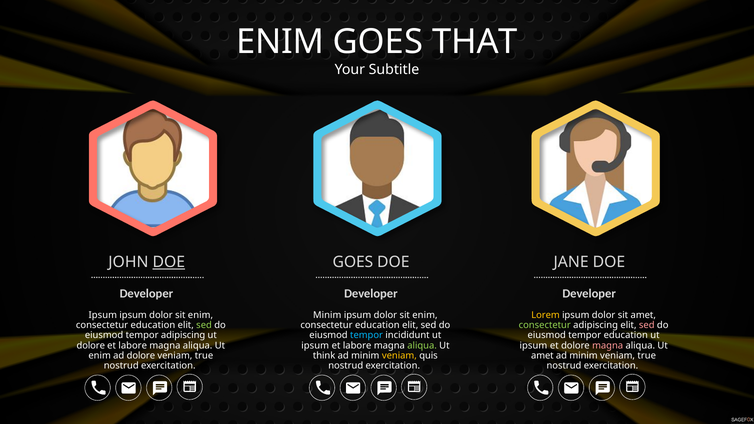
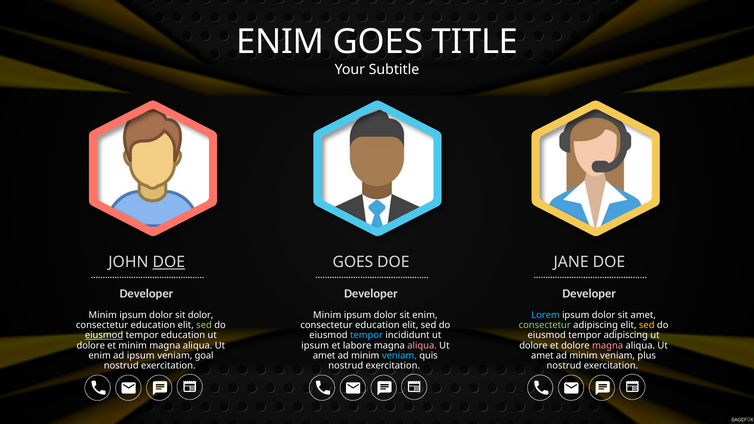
THAT: THAT -> TITLE (475, 42)
Ipsum: Ipsum -> Minim (103, 315)
enim: enim -> dolor (201, 315)
Lorem colour: yellow -> light blue (546, 315)
sed colour: pink -> yellow (647, 325)
eiusmod underline: none -> present (104, 335)
tempor adipiscing: adipiscing -> education (183, 335)
tempor education: education -> adipiscing (626, 335)
labore: labore -> minim (133, 346)
aliqua colour: light green -> pink (422, 346)
ipsum: ipsum -> dolore (533, 346)
ad dolore: dolore -> ipsum (141, 356)
true: true -> goal (204, 356)
think: think -> amet (324, 356)
veniam colour: yellow -> light blue (399, 356)
minim veniam true: true -> plus (647, 356)
